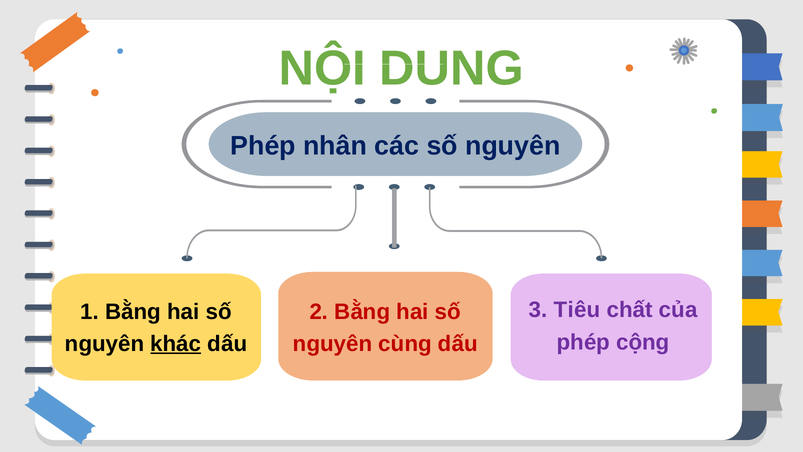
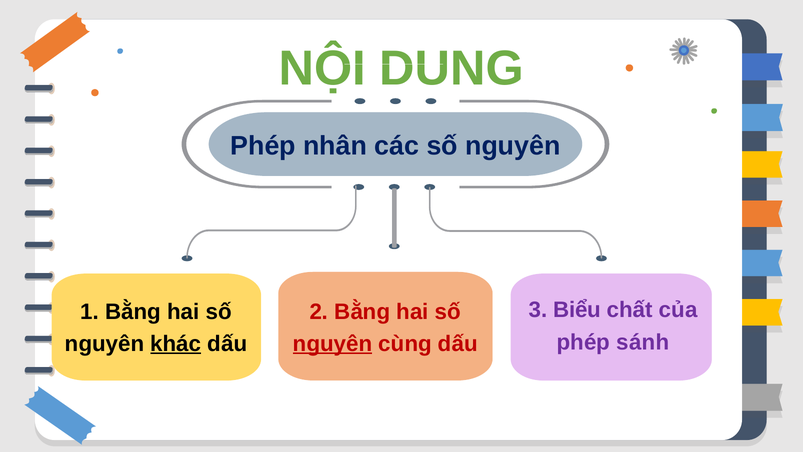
Tiêu: Tiêu -> Biểu (577, 310)
cộng: cộng -> sánh (643, 342)
nguyên underline: none -> present (333, 344)
